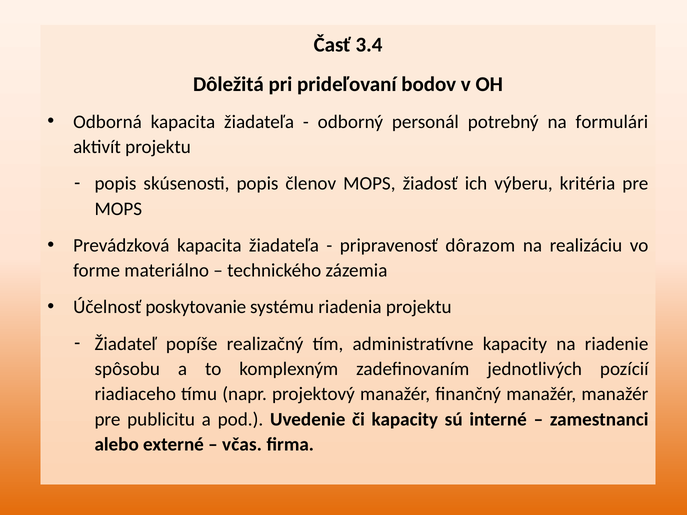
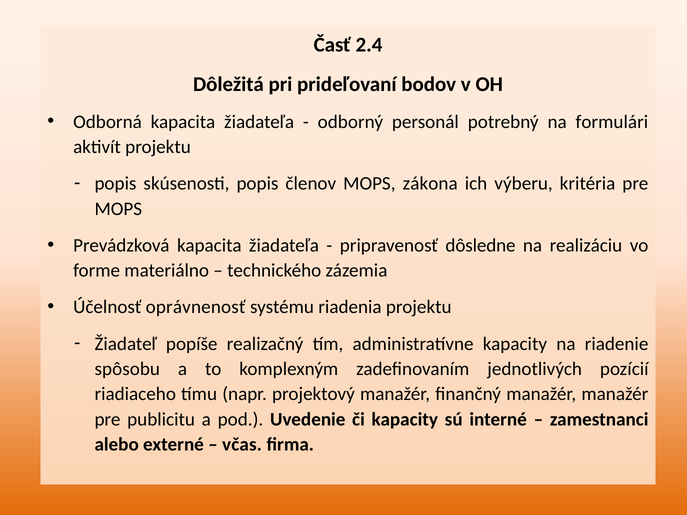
3.4: 3.4 -> 2.4 (369, 45)
žiadosť: žiadosť -> zákona (430, 184)
dôrazom: dôrazom -> dôsledne (481, 245)
poskytovanie: poskytovanie -> oprávnenosť (196, 307)
